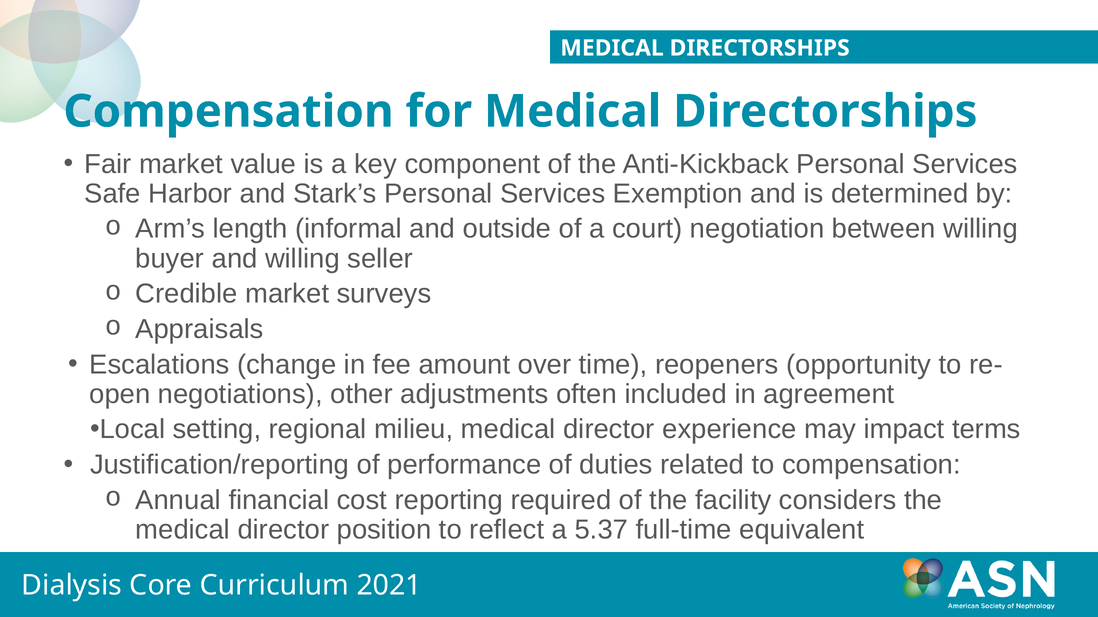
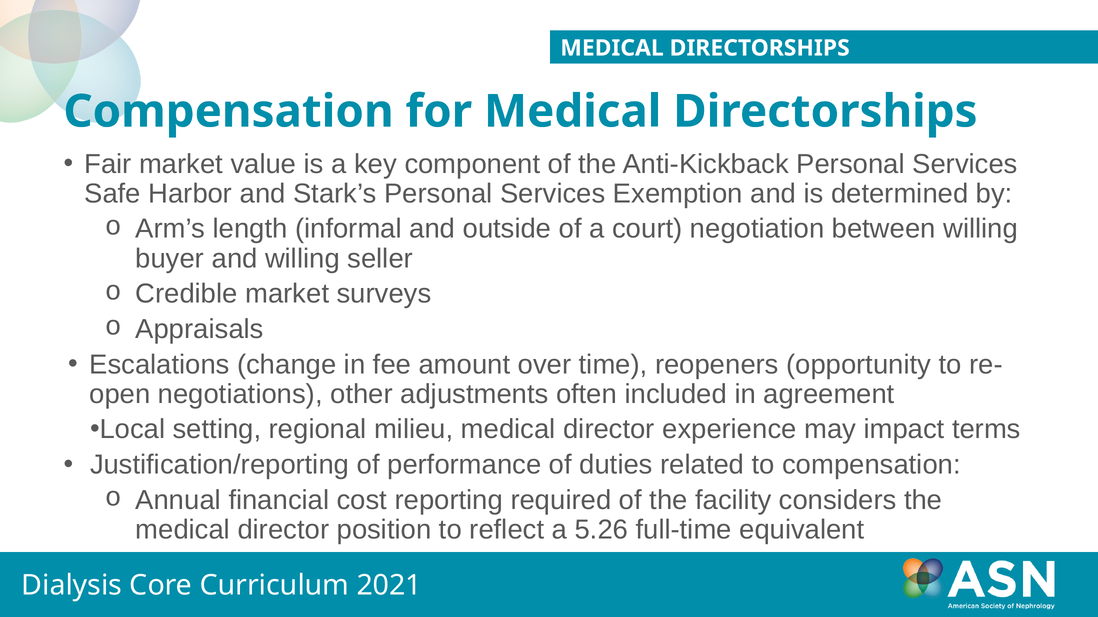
5.37: 5.37 -> 5.26 (601, 530)
